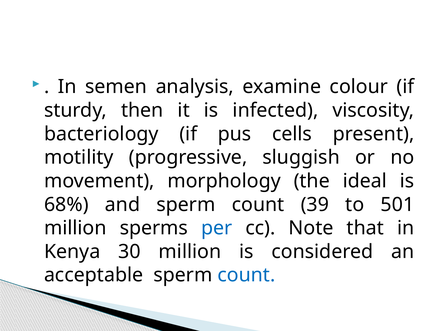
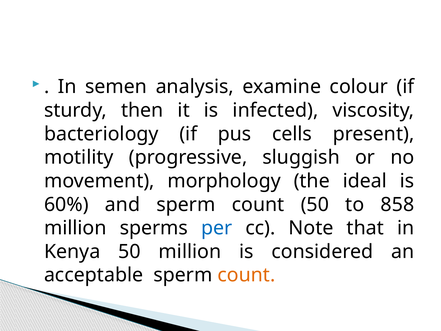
68%: 68% -> 60% (66, 204)
count 39: 39 -> 50 (315, 204)
501: 501 -> 858 (397, 204)
Kenya 30: 30 -> 50 (129, 251)
count colour: blue -> orange (246, 275)
